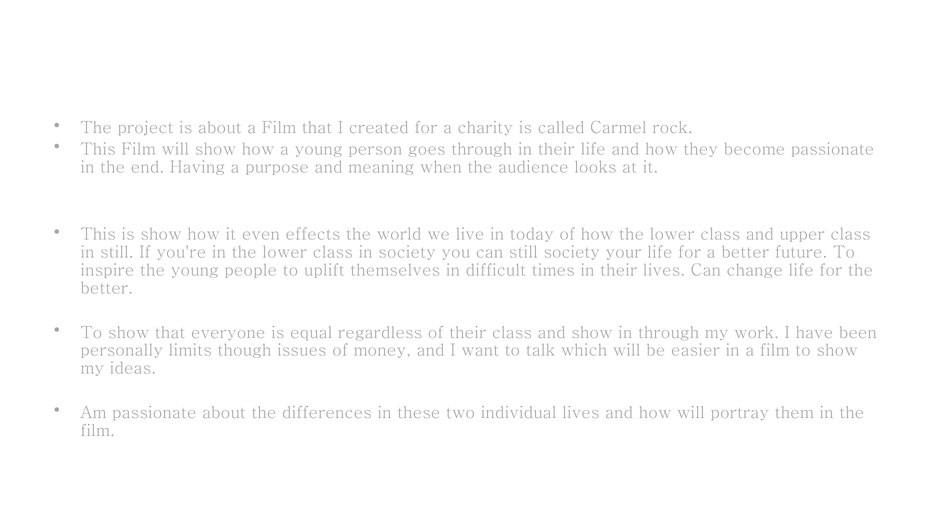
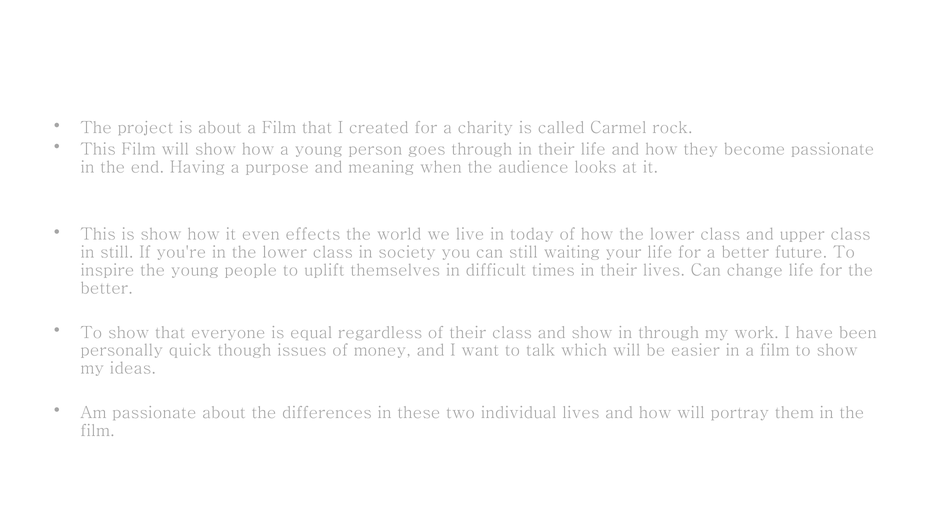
still society: society -> waiting (572, 252)
limits: limits -> quick (190, 350)
